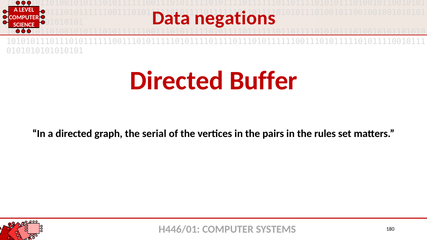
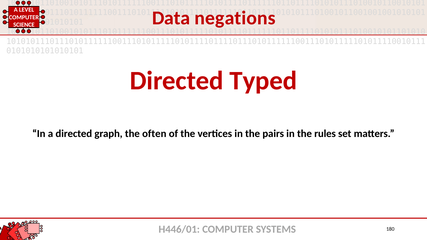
Buffer: Buffer -> Typed (263, 81)
serial: serial -> often (154, 134)
